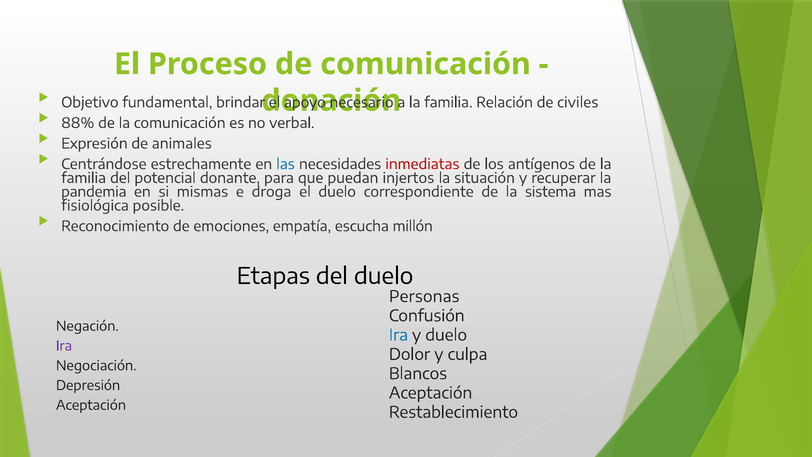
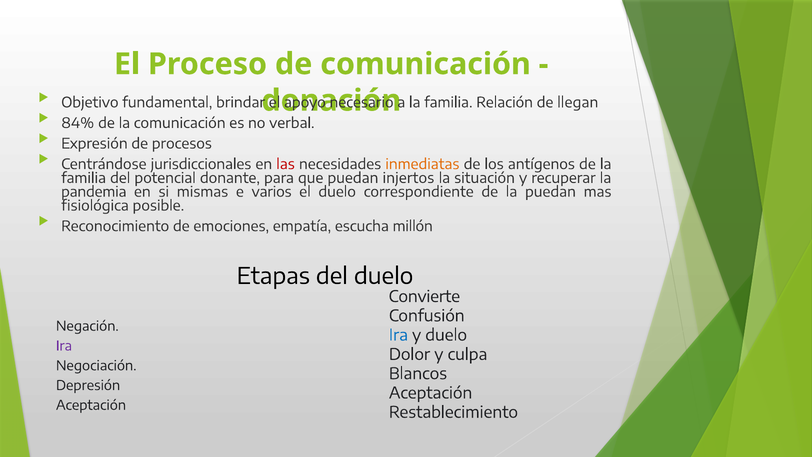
civiles: civiles -> llegan (578, 103)
88%: 88% -> 84% (78, 123)
animales: animales -> procesos (182, 144)
estrechamente: estrechamente -> jurisdiccionales (201, 164)
las colour: blue -> red (286, 164)
inmediatas colour: red -> orange (422, 164)
droga: droga -> varios (272, 192)
la sistema: sistema -> puedan (550, 192)
Personas: Personas -> Convierte (424, 297)
